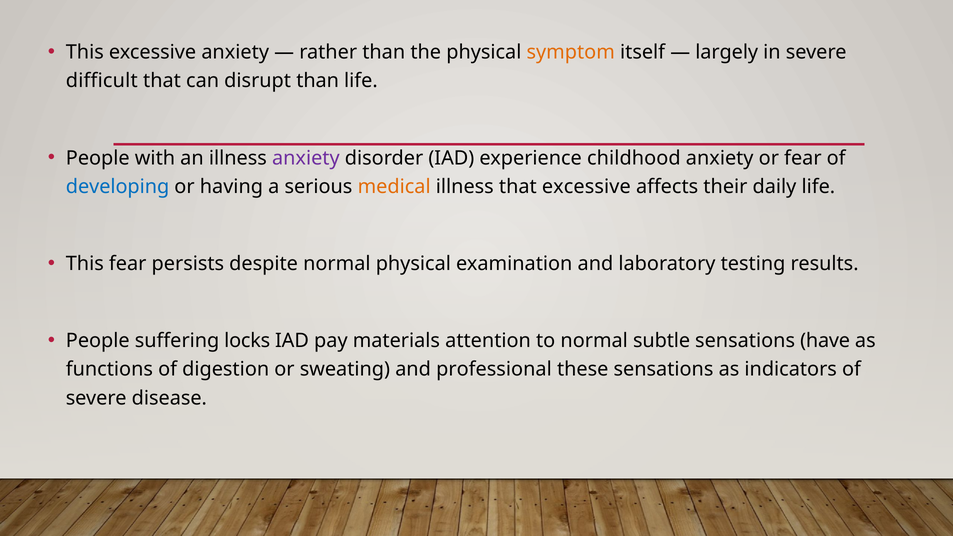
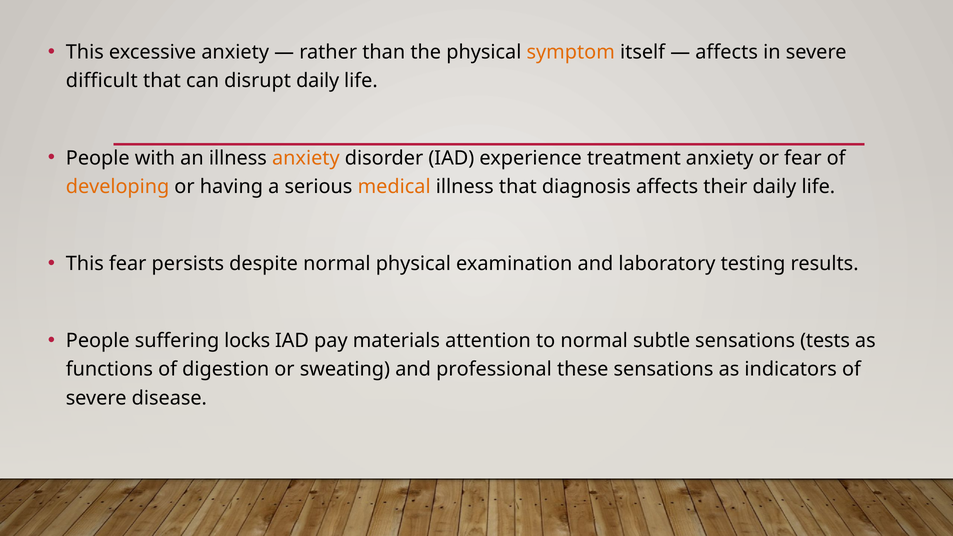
largely: largely -> affects (727, 52)
disrupt than: than -> daily (318, 81)
anxiety colour: purple -> orange (306, 158)
childhood: childhood -> treatment (634, 158)
developing colour: blue -> orange (118, 187)
that excessive: excessive -> diagnosis (586, 187)
have: have -> tests (825, 341)
